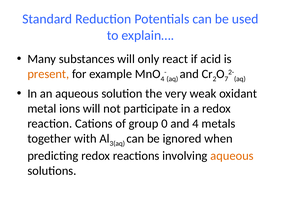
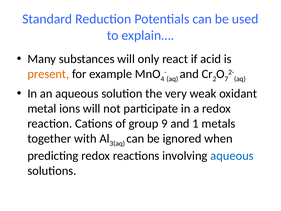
0: 0 -> 9 (164, 124)
and 4: 4 -> 1 (196, 124)
aqueous colour: orange -> blue (232, 156)
